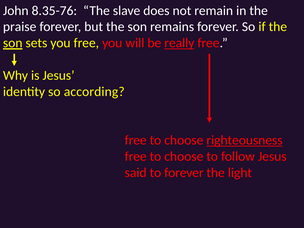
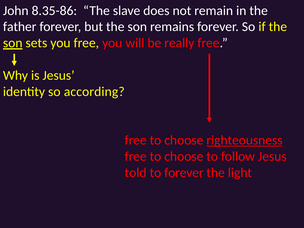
8.35-76: 8.35-76 -> 8.35-86 (54, 11)
praise: praise -> father (20, 27)
really underline: present -> none (179, 43)
said: said -> told (136, 173)
